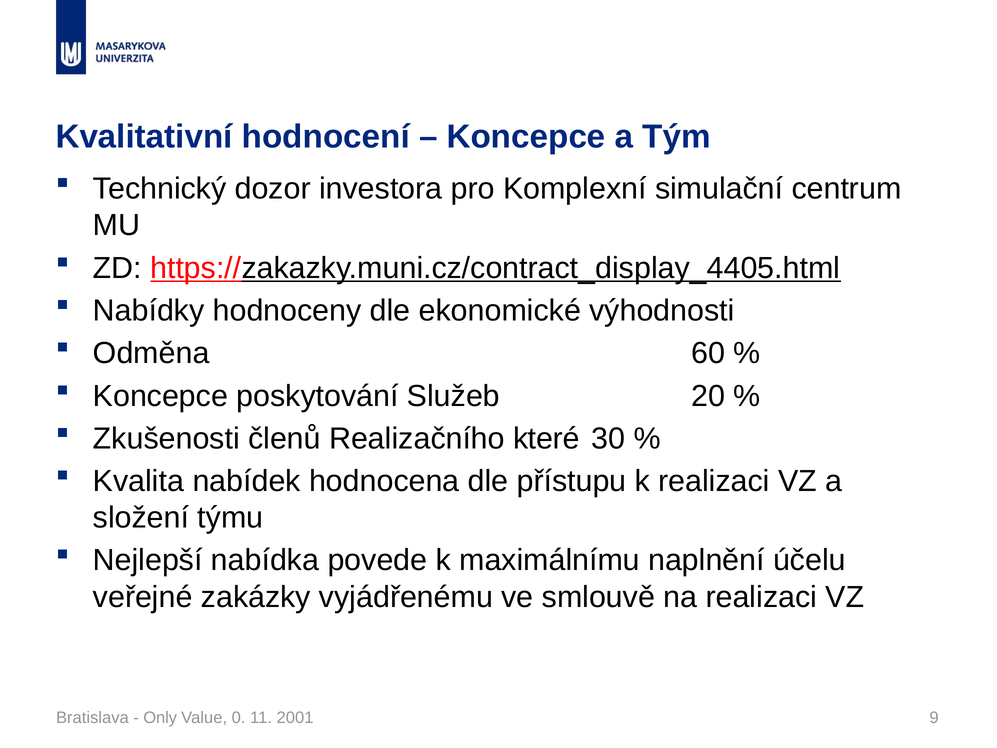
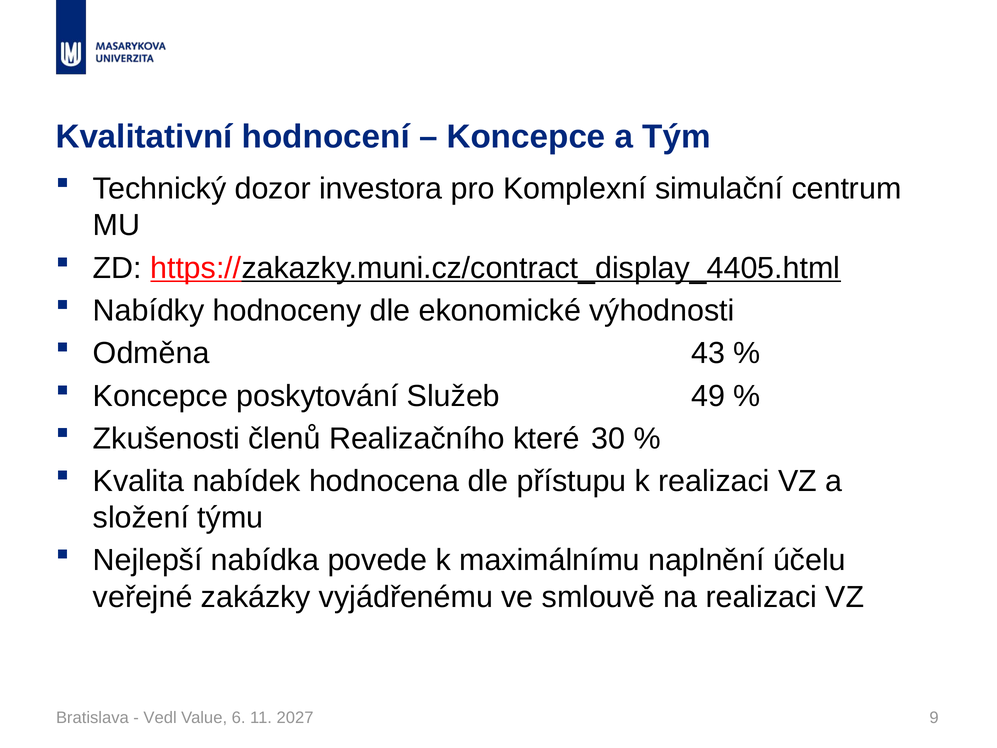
60: 60 -> 43 (708, 353)
20: 20 -> 49 (708, 396)
Only: Only -> Vedl (160, 717)
0: 0 -> 6 (239, 717)
2001: 2001 -> 2027 (295, 717)
